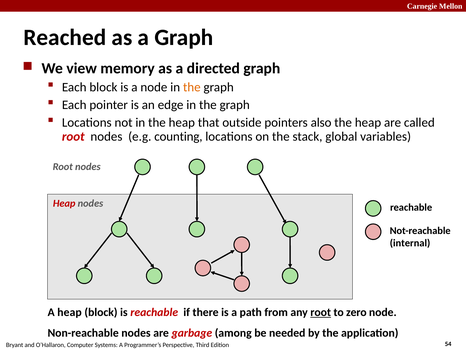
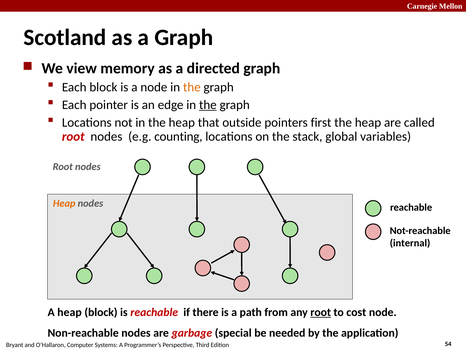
Reached: Reached -> Scotland (65, 37)
the underline: none -> present (208, 105)
also: also -> first (321, 122)
Heap colour: red -> orange (64, 203)
zero: zero -> cost (356, 312)
among: among -> special (233, 332)
